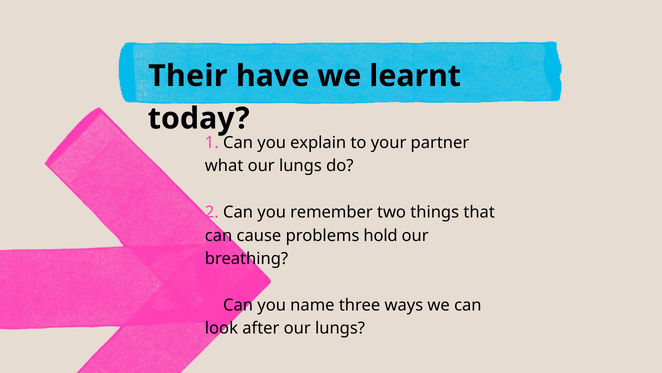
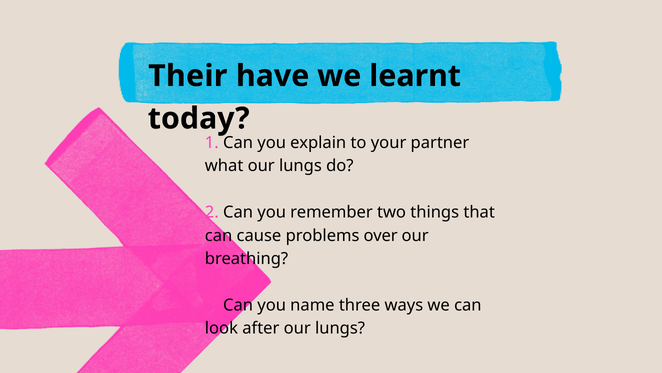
hold: hold -> over (381, 235)
